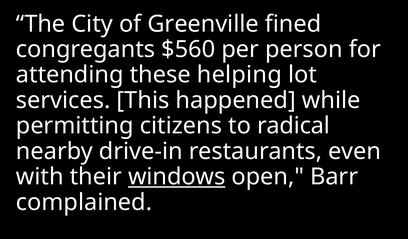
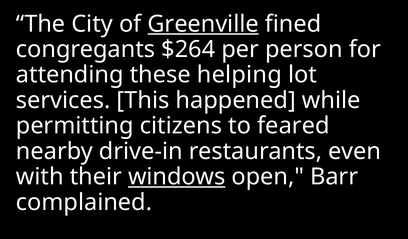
Greenville underline: none -> present (203, 24)
$560: $560 -> $264 (188, 49)
radical: radical -> feared (293, 126)
